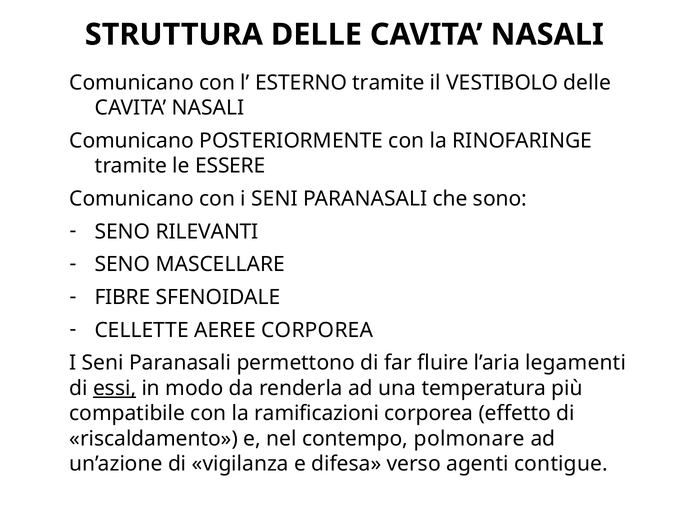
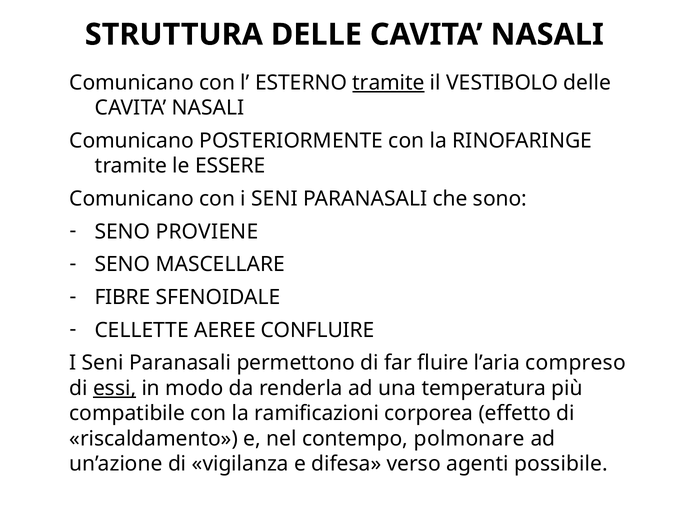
tramite underline: none -> present (389, 83)
RILEVANTI: RILEVANTI -> PROVIENE (207, 232)
AEREE CORPOREA: CORPOREA -> CONFLUIRE (318, 331)
legamenti: legamenti -> compreso (576, 364)
contigue: contigue -> possibile (561, 465)
